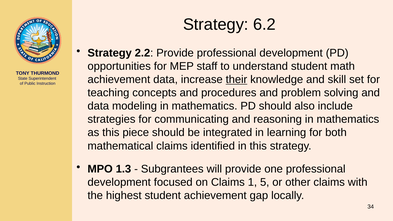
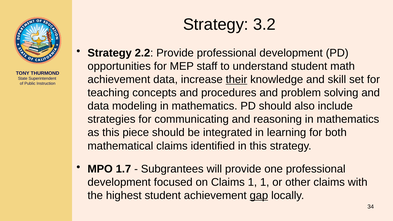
6.2: 6.2 -> 3.2 (264, 24)
1.3: 1.3 -> 1.7 (123, 169)
1 5: 5 -> 1 (265, 182)
gap underline: none -> present (259, 196)
